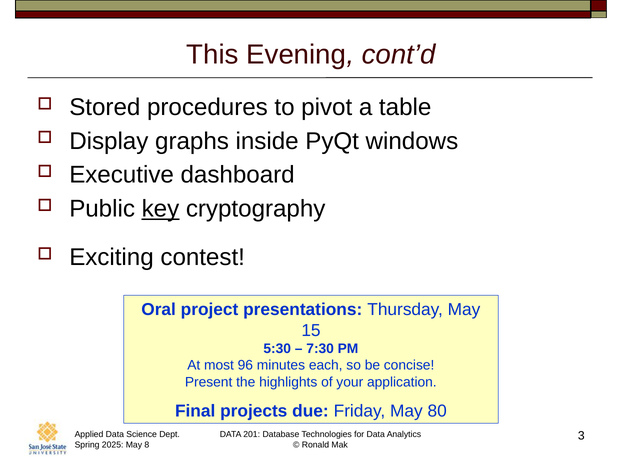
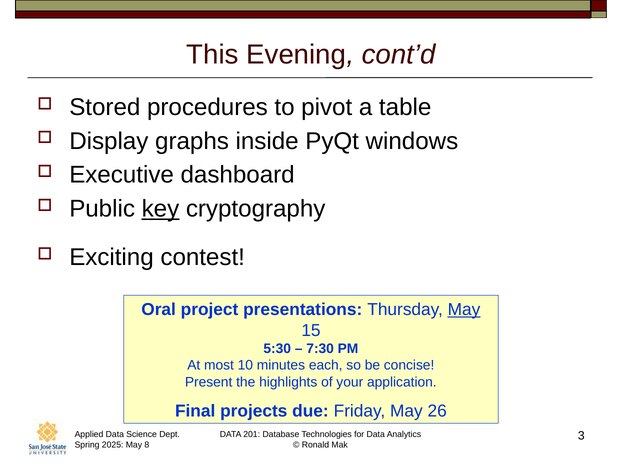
May underline: none -> present (464, 310)
96: 96 -> 10 (245, 366)
80: 80 -> 26 (437, 412)
